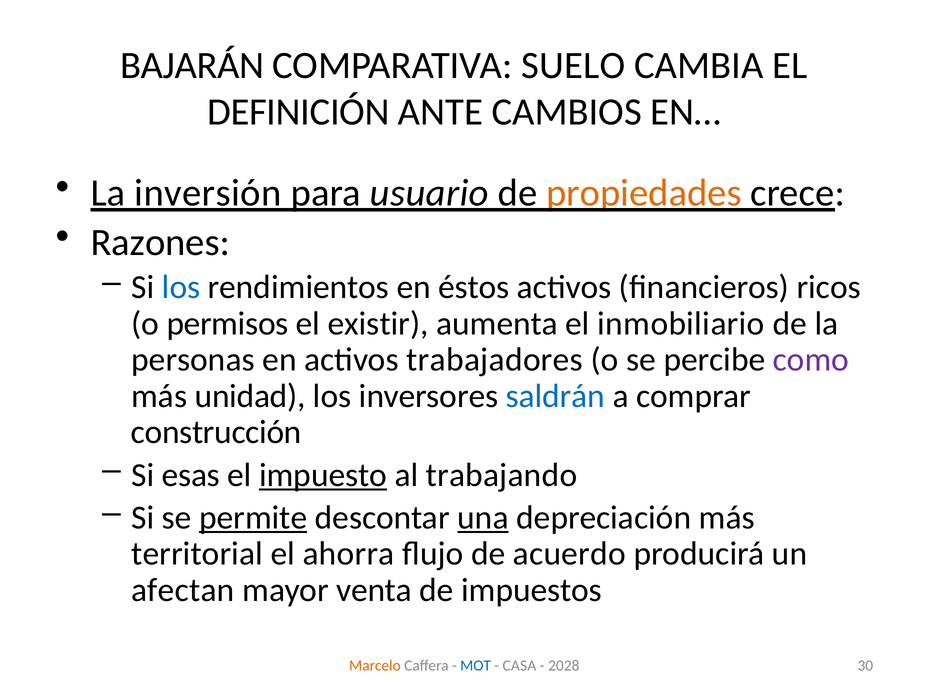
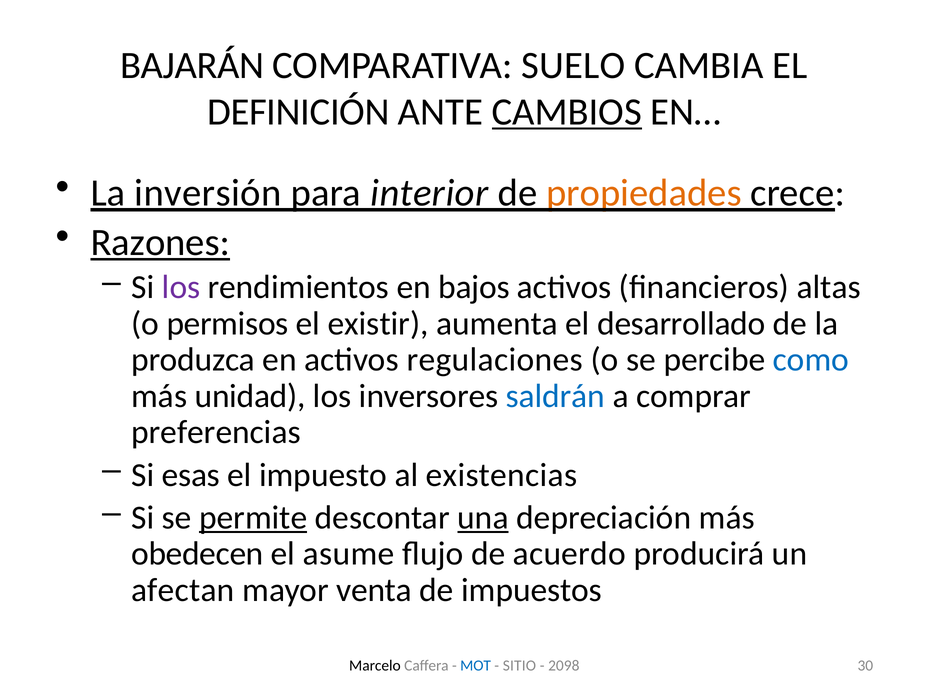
CAMBIOS underline: none -> present (567, 112)
usuario: usuario -> interior (429, 193)
Razones underline: none -> present (160, 242)
los colour: blue -> purple (181, 287)
éstos: éstos -> bajos (474, 287)
ricos: ricos -> altas (829, 287)
inmobiliario: inmobiliario -> desarrollado (681, 323)
personas: personas -> produzca (193, 360)
trabajadores: trabajadores -> regulaciones (495, 360)
como colour: purple -> blue (811, 360)
construcción: construcción -> preferencias (216, 432)
impuesto underline: present -> none (323, 475)
trabajando: trabajando -> existencias (502, 475)
territorial: territorial -> obedecen (197, 554)
ahorra: ahorra -> asume (349, 554)
Marcelo colour: orange -> black (375, 665)
CASA: CASA -> SITIO (519, 665)
2028: 2028 -> 2098 (564, 665)
